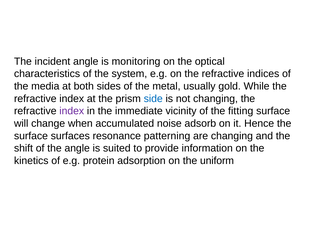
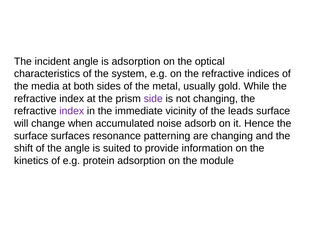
is monitoring: monitoring -> adsorption (136, 61)
side colour: blue -> purple (153, 98)
fitting: fitting -> leads (241, 111)
uniform: uniform -> module (217, 160)
